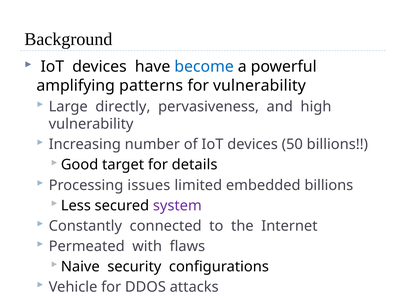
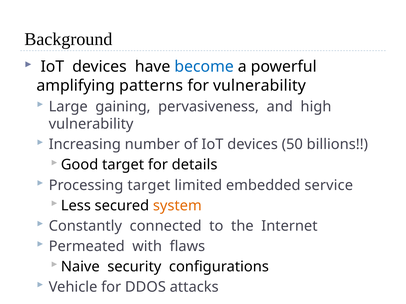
directly: directly -> gaining (123, 107)
Processing issues: issues -> target (149, 185)
embedded billions: billions -> service (329, 185)
system colour: purple -> orange (177, 206)
